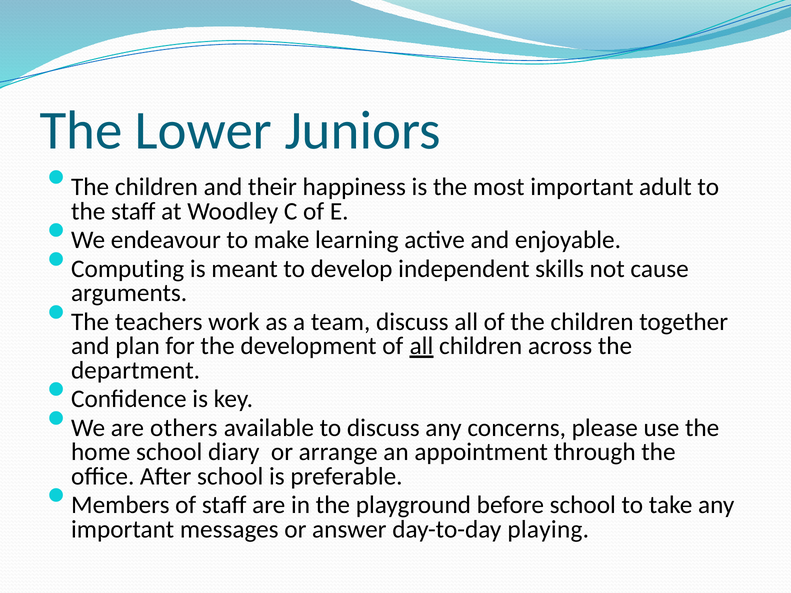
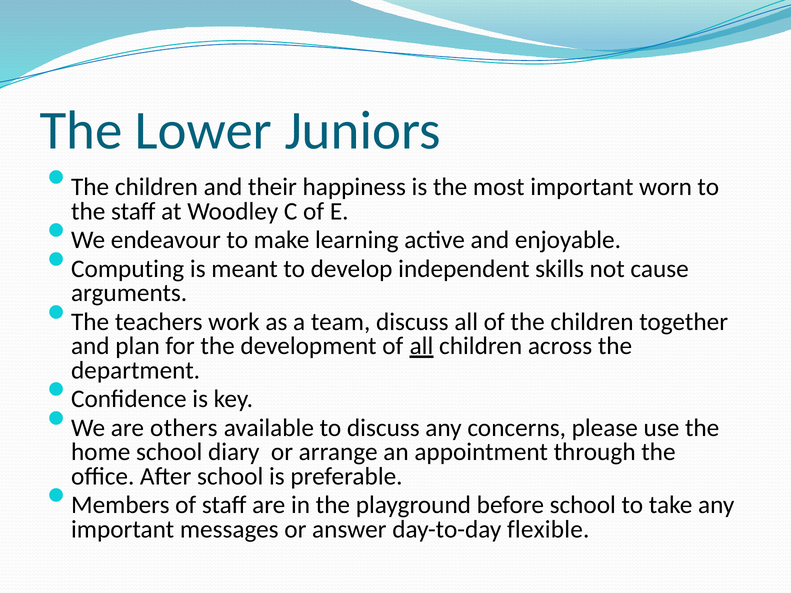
adult: adult -> worn (666, 187)
playing: playing -> flexible (548, 529)
